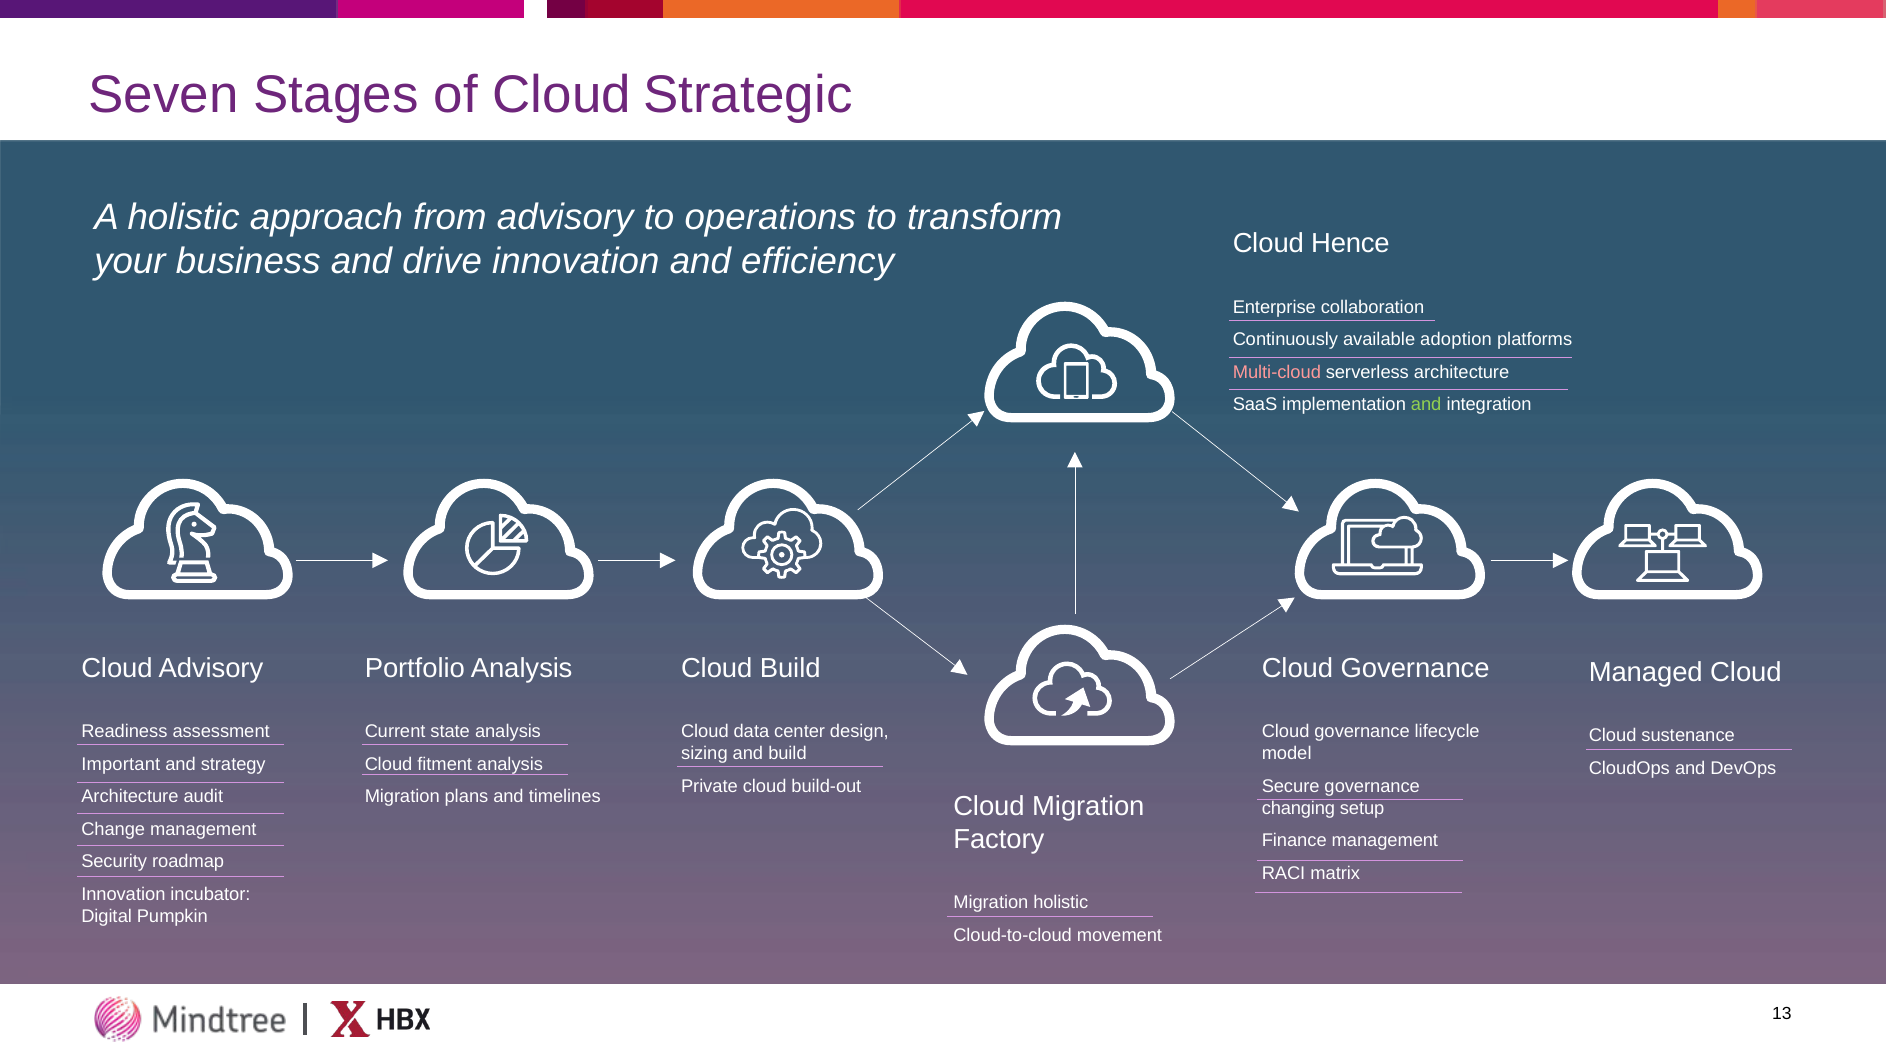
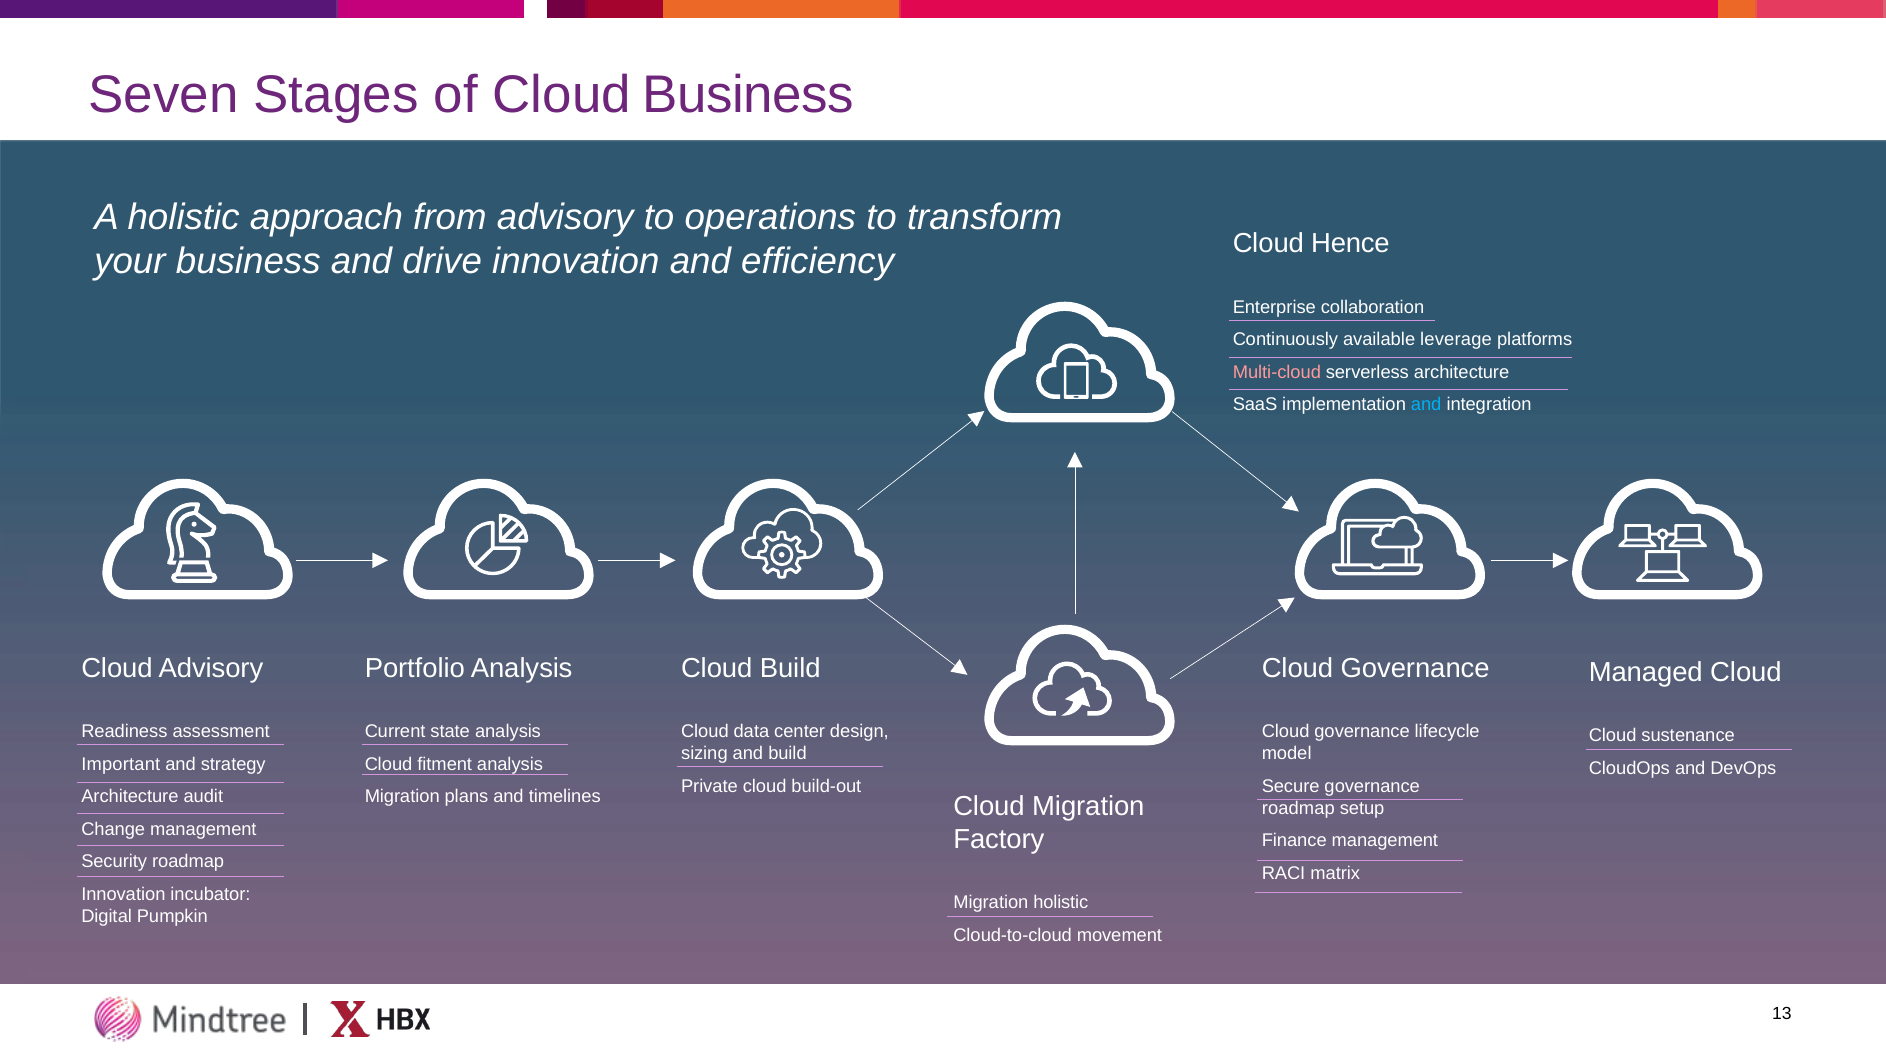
Cloud Strategic: Strategic -> Business (748, 95)
adoption: adoption -> leverage (1456, 340)
and colour: light green -> light blue (1426, 404)
changing: changing -> roadmap (1298, 808)
